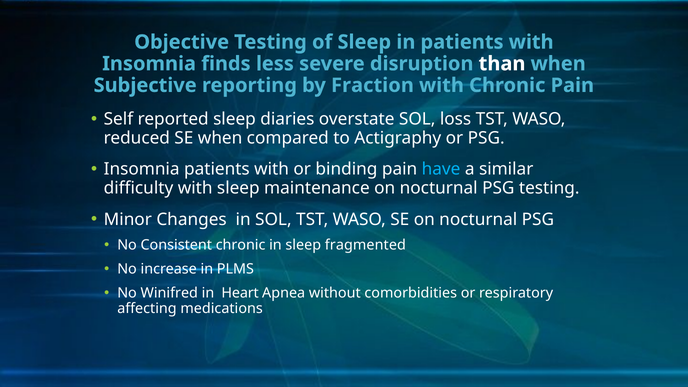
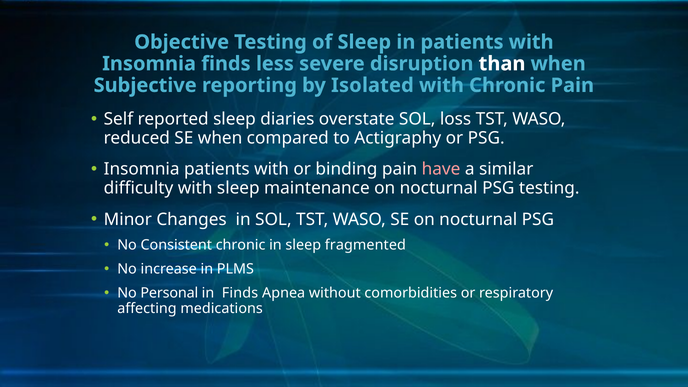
Fraction: Fraction -> Isolated (372, 85)
have colour: light blue -> pink (441, 169)
Winifred: Winifred -> Personal (169, 293)
in Heart: Heart -> Finds (240, 293)
